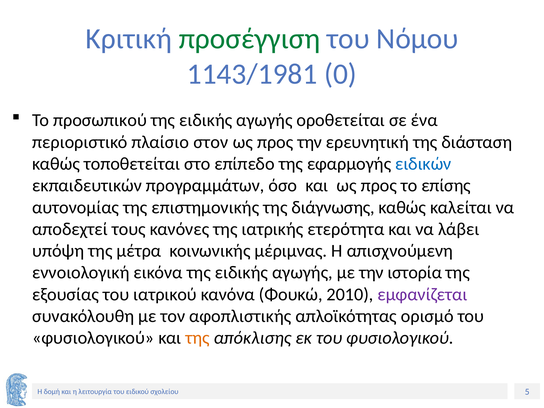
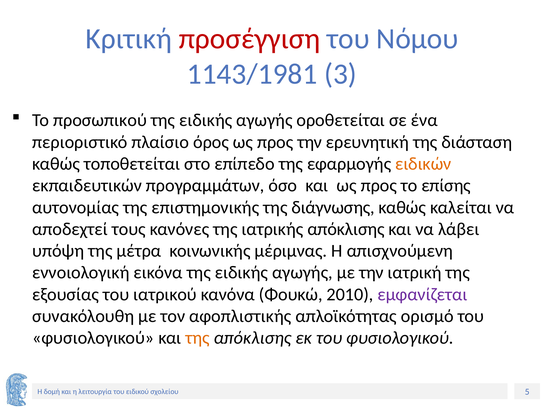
προσέγγιση colour: green -> red (250, 39)
0: 0 -> 3 (341, 74)
στον: στον -> όρος (211, 142)
ειδικών colour: blue -> orange (423, 164)
ιατρικής ετερότητα: ετερότητα -> απόκλισης (346, 229)
ιστορία: ιστορία -> ιατρική (415, 273)
